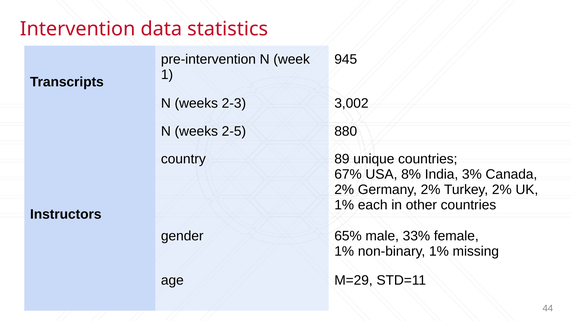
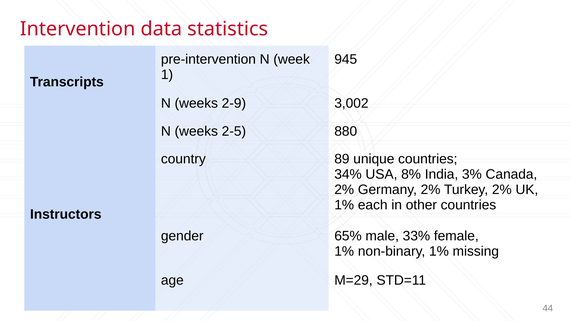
2-3: 2-3 -> 2-9 (234, 103)
67%: 67% -> 34% (348, 174)
